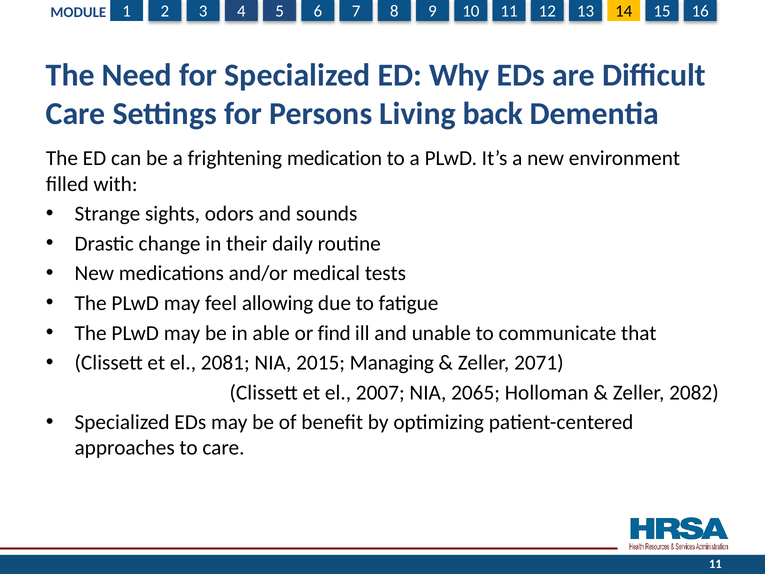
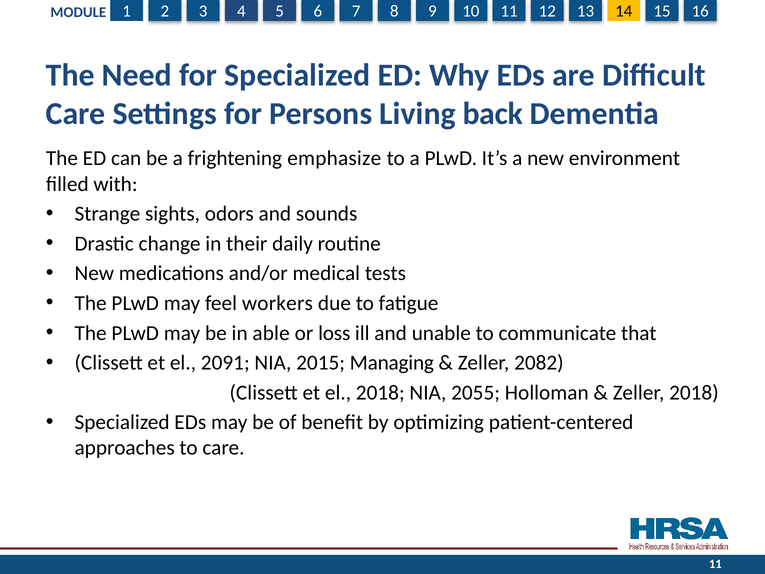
medication: medication -> emphasize (334, 158)
allowing: allowing -> workers (277, 303)
find: find -> loss (334, 333)
2081: 2081 -> 2091 (225, 363)
2071: 2071 -> 2082 (539, 363)
el 2007: 2007 -> 2018 (380, 392)
2065: 2065 -> 2055 (476, 392)
Zeller 2082: 2082 -> 2018 (694, 392)
